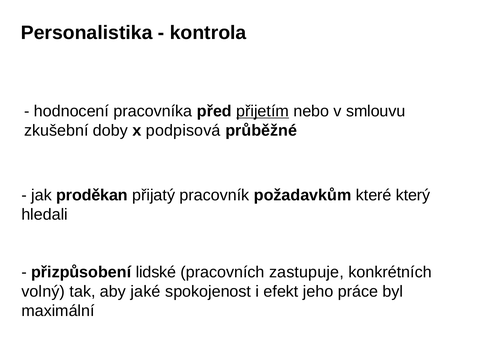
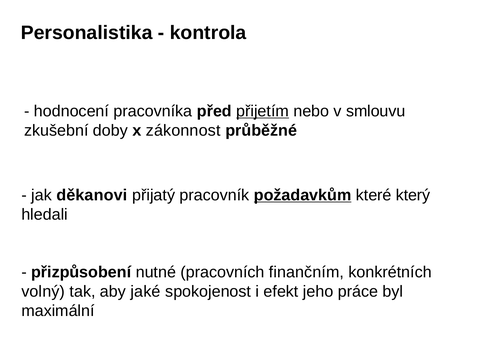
podpisová: podpisová -> zákonnost (183, 131)
proděkan: proděkan -> děkanovi (92, 195)
požadavkům underline: none -> present (303, 195)
lidské: lidské -> nutné (156, 273)
zastupuje: zastupuje -> finančním (306, 273)
